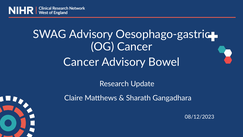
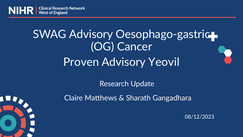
Cancer: Cancer -> Proven (81, 62)
Bowel: Bowel -> Yeovil (164, 62)
